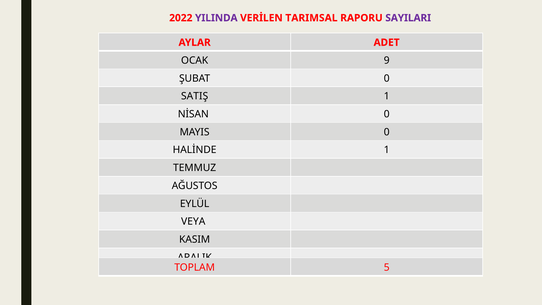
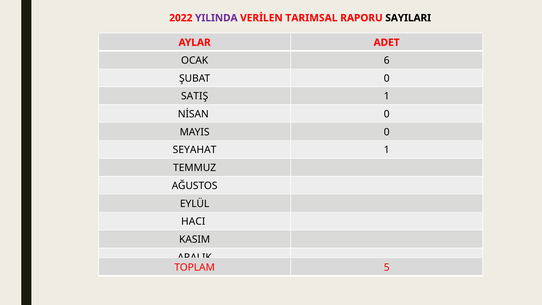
SAYILARI colour: purple -> black (408, 18)
9: 9 -> 6 (387, 60)
HALİNDE: HALİNDE -> SEYAHAT (195, 150)
VEYA: VEYA -> HACI (193, 222)
